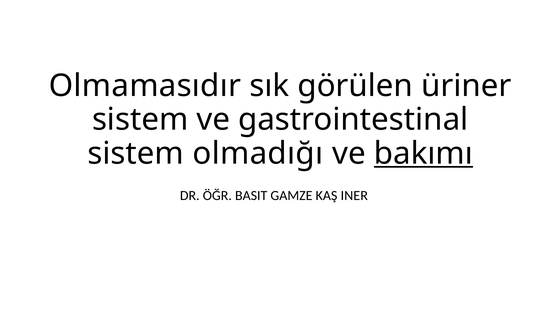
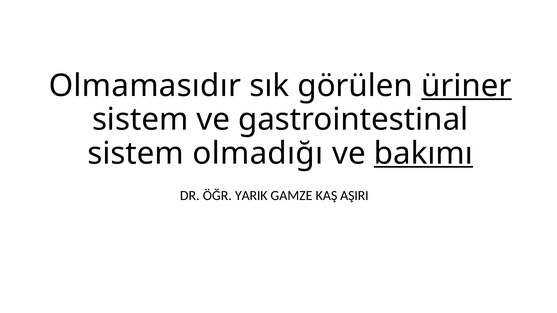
üriner underline: none -> present (466, 86)
BASIT: BASIT -> YARIK (251, 196)
INER: INER -> AŞIRI (354, 196)
